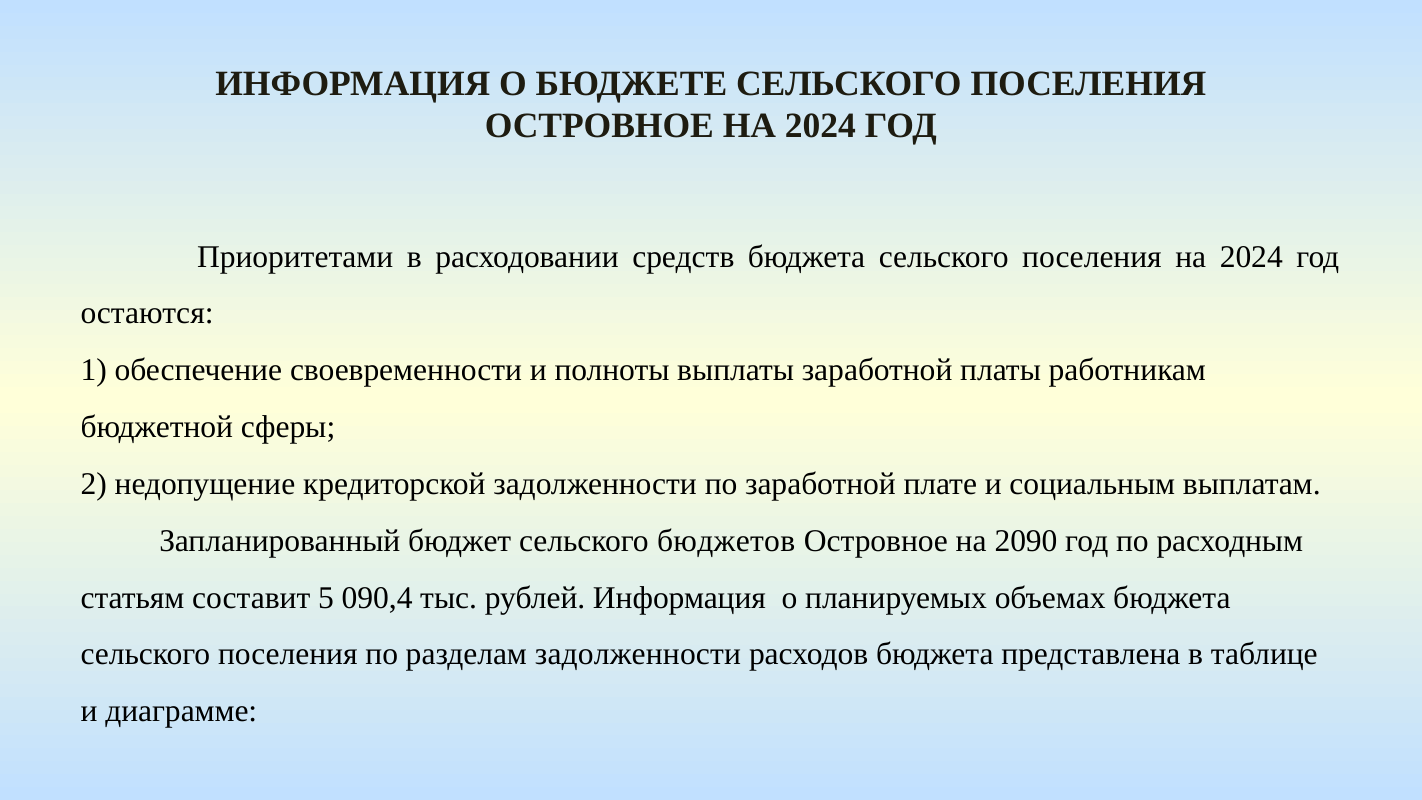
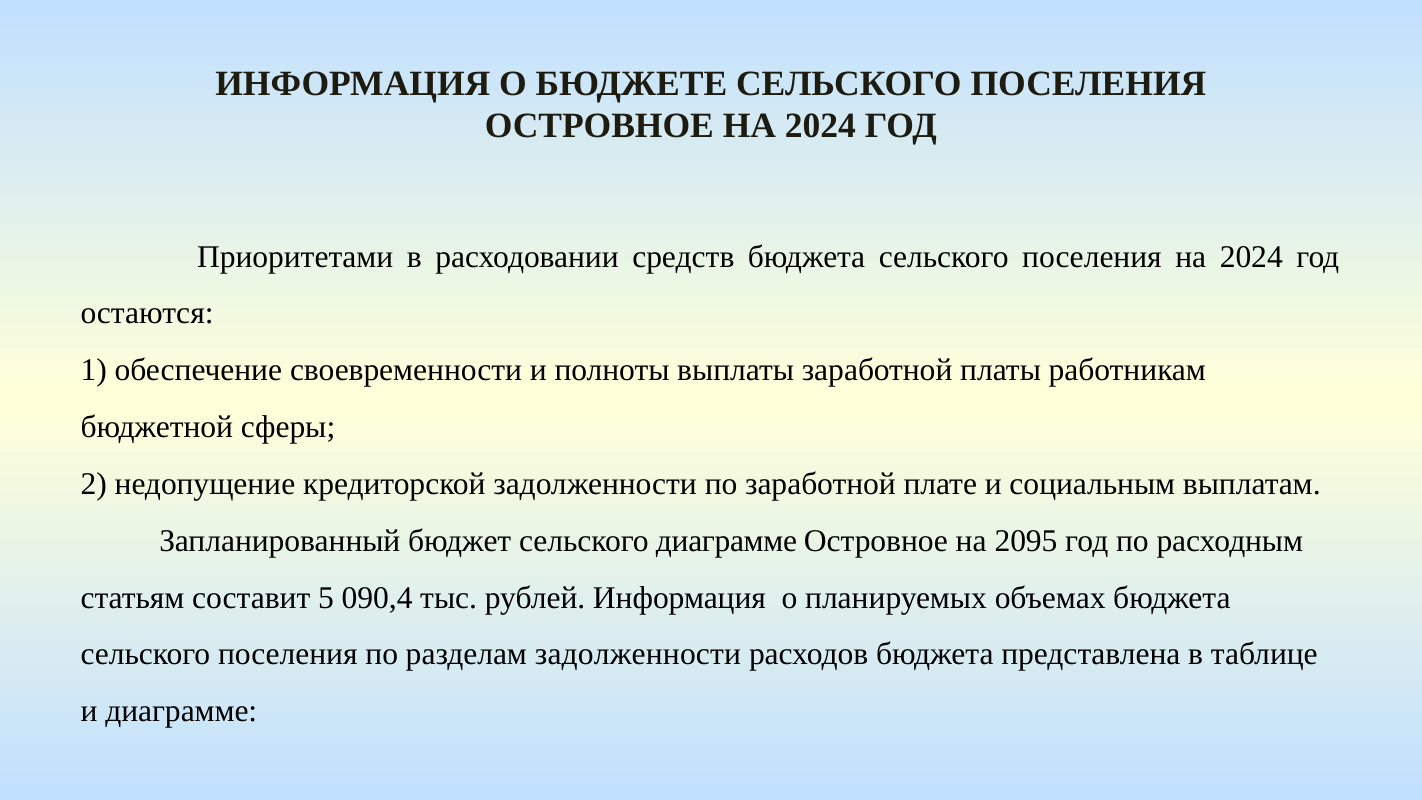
сельского бюджетов: бюджетов -> диаграмме (726, 541)
2090: 2090 -> 2095 (1026, 541)
